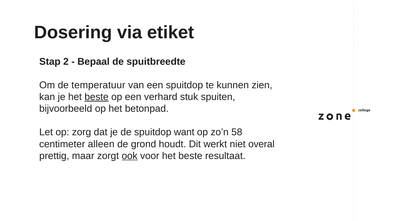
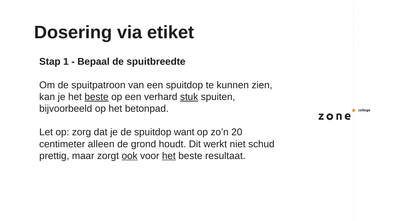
2: 2 -> 1 (66, 62)
temperatuur: temperatuur -> spuitpatroon (98, 85)
stuk underline: none -> present (189, 97)
58: 58 -> 20 (237, 132)
overal: overal -> schud (261, 144)
het underline: none -> present (169, 156)
